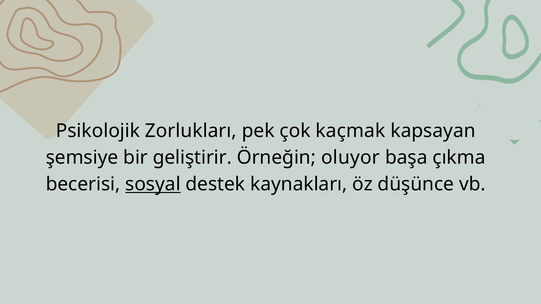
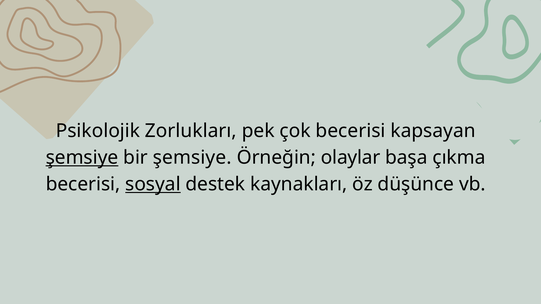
çok kaçmak: kaçmak -> becerisi (351, 131)
şemsiye underline: none -> present (82, 158)
bir geliştirir: geliştirir -> şemsiye (192, 158)
oluyor: oluyor -> olaylar (351, 158)
